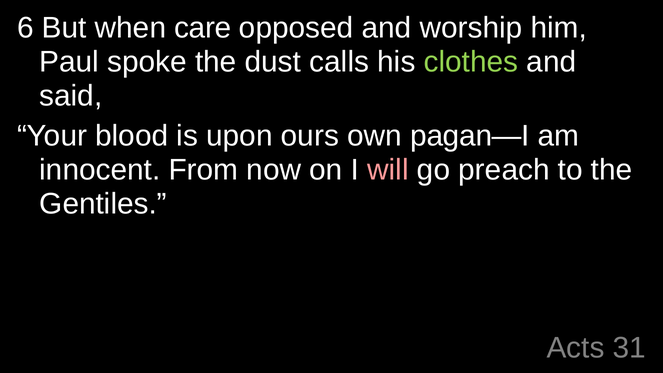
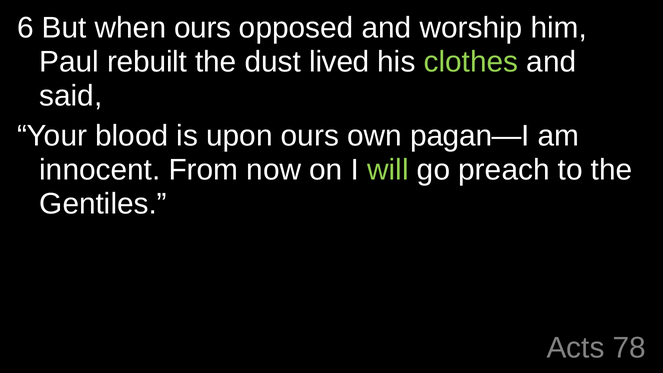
when care: care -> ours (203, 28)
spoke: spoke -> rebuilt (147, 62)
calls: calls -> lived (339, 62)
will colour: pink -> light green (388, 170)
31: 31 -> 78 (629, 348)
